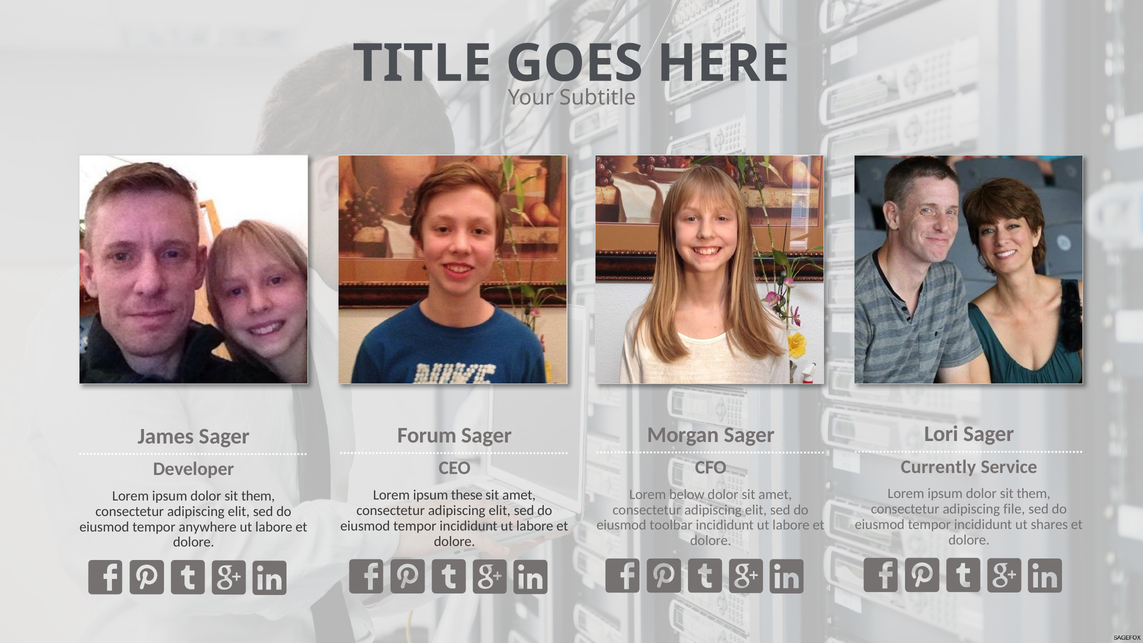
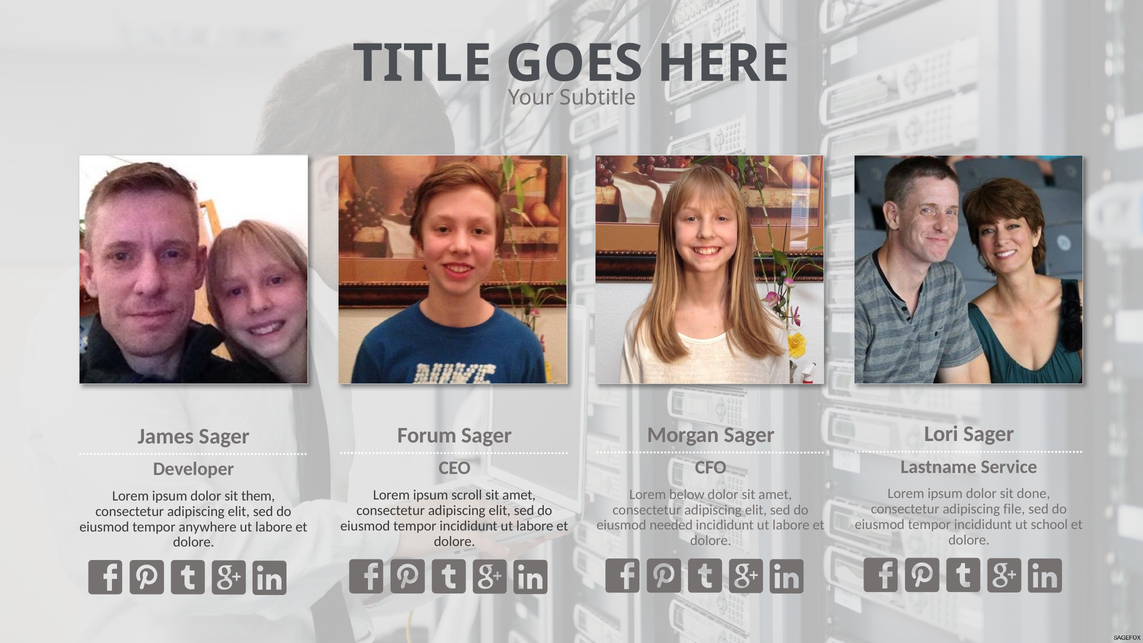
Currently: Currently -> Lastname (939, 467)
them: them -> done (1033, 494)
these: these -> scroll (467, 495)
shares: shares -> school (1049, 525)
toolbar: toolbar -> needed (671, 525)
